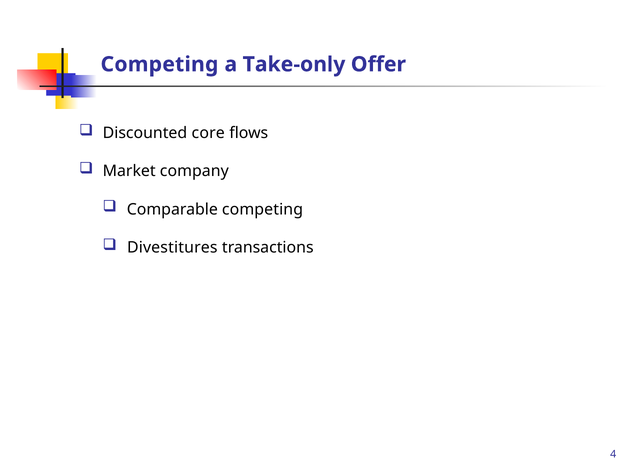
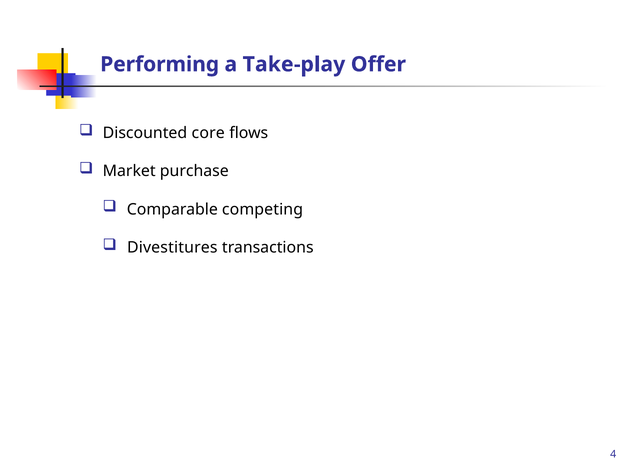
Competing: Competing -> Performing (160, 64)
Take-only: Take-only -> Take-play (294, 64)
company: company -> purchase (194, 171)
